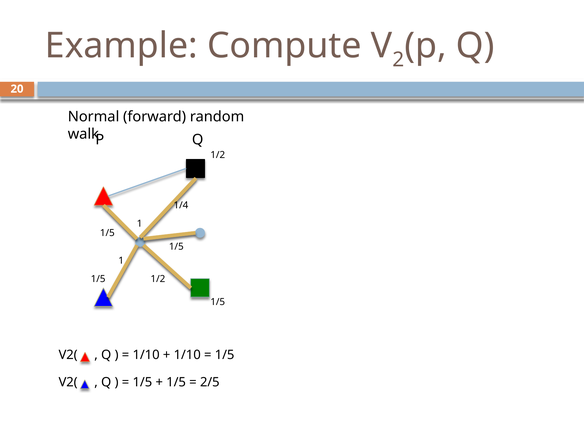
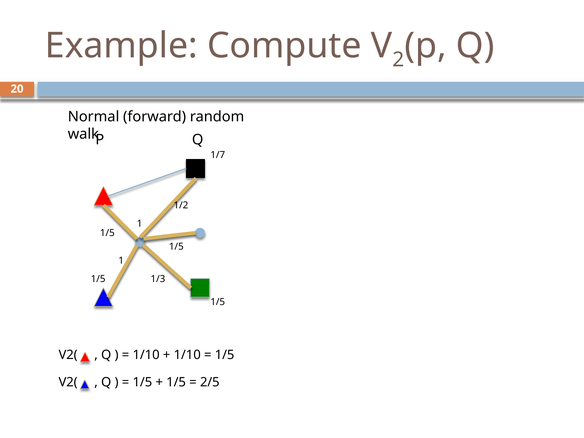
1/2: 1/2 -> 1/7 (218, 155)
1/4: 1/4 -> 1/2 (181, 205)
1/2: 1/2 -> 1/3 (158, 279)
